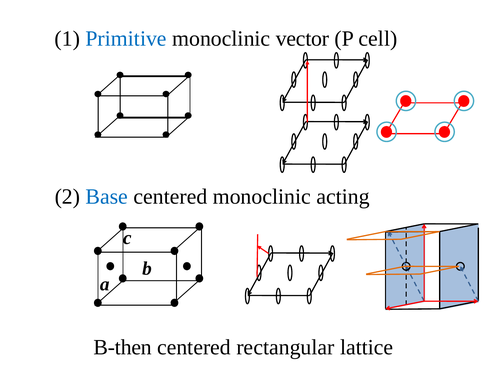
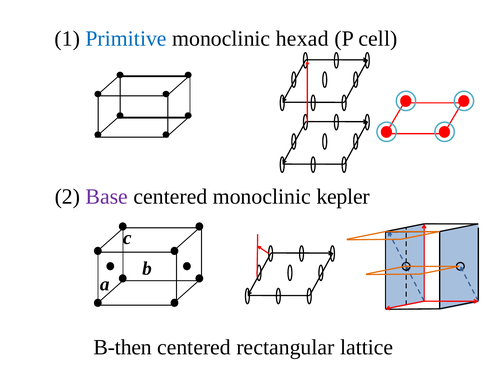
vector: vector -> hexad (302, 39)
Base colour: blue -> purple (107, 197)
acting: acting -> kepler (343, 197)
